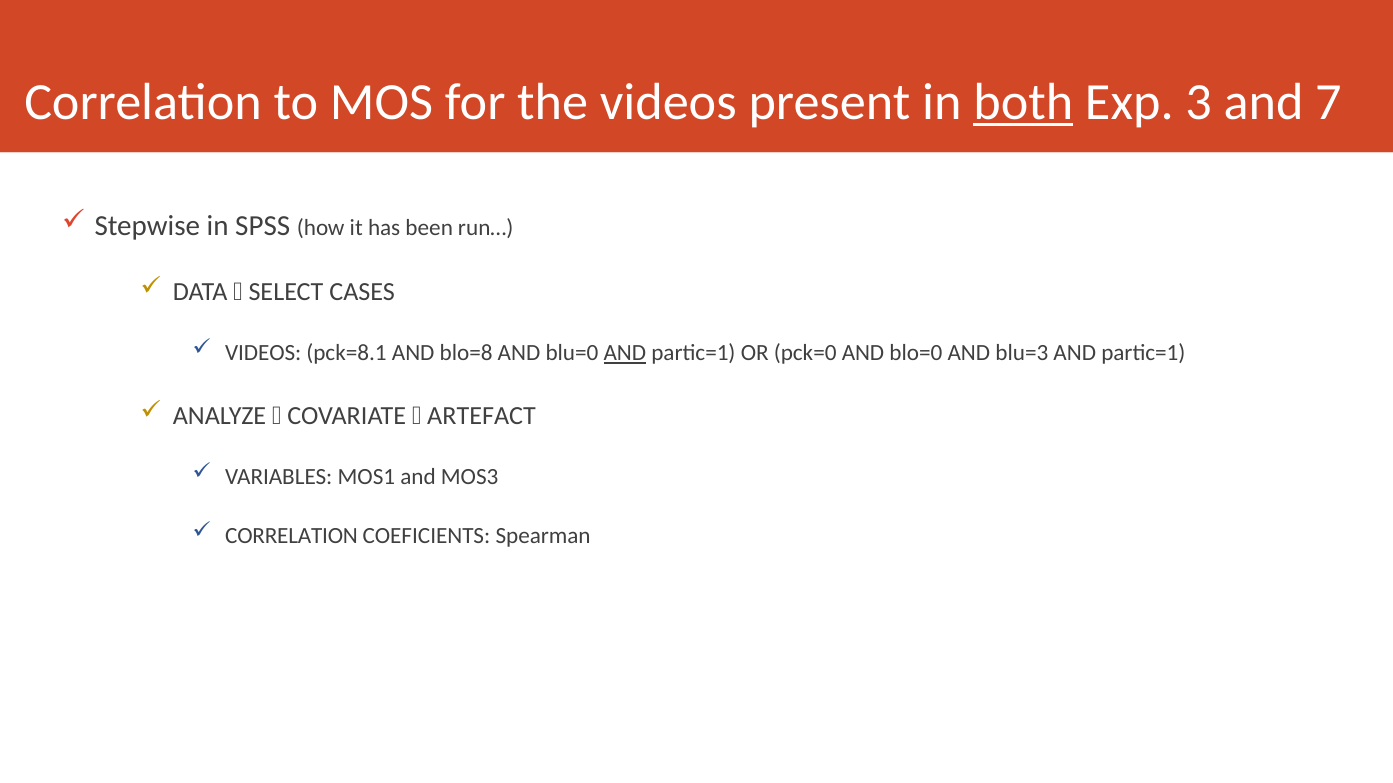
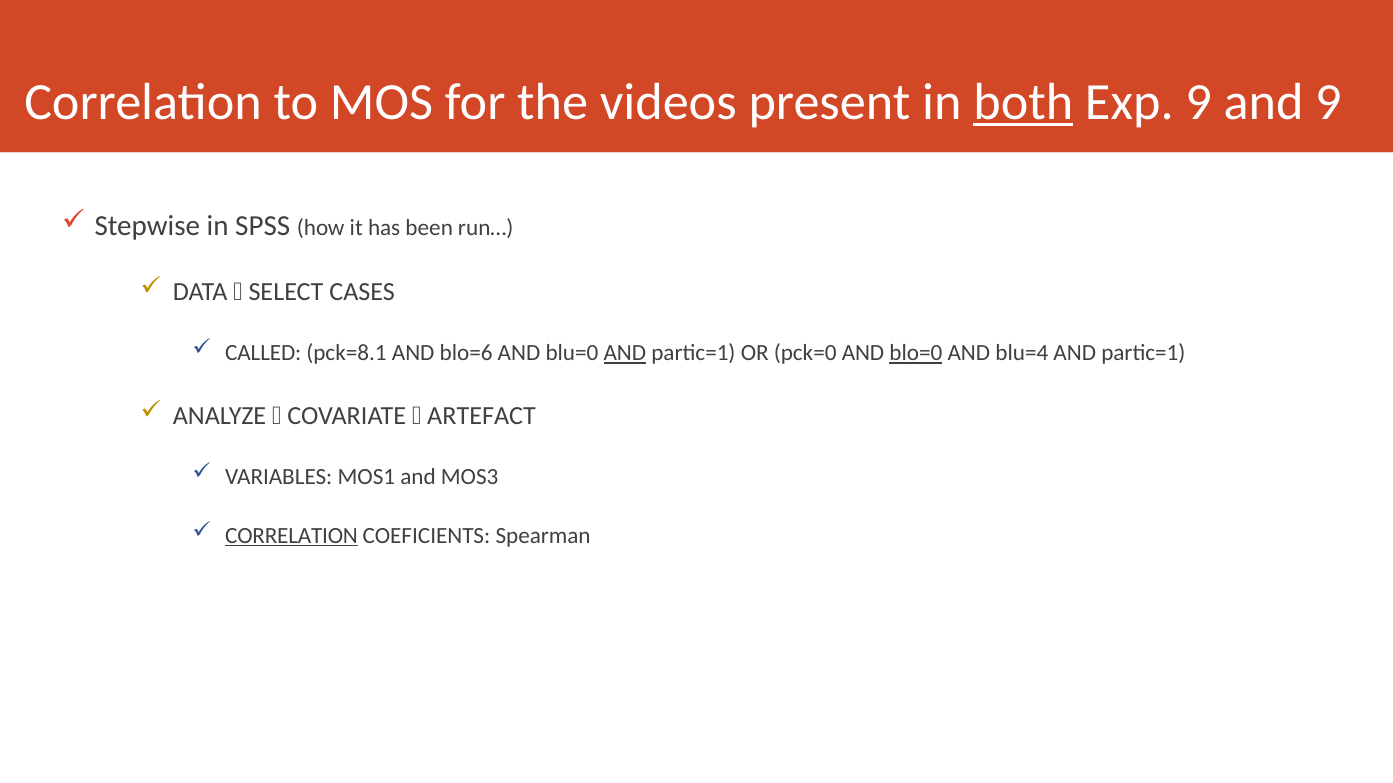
Exp 3: 3 -> 9 (1199, 102)
and 7: 7 -> 9 (1328, 102)
VIDEOS: VIDEOS -> CALLED (263, 353)
blo=8: blo=8 -> blo=6 (466, 353)
blo=0 underline: none -> present (916, 353)
blu=3: blu=3 -> blu=4 (1022, 353)
CORRELATION underline: none -> present (292, 536)
